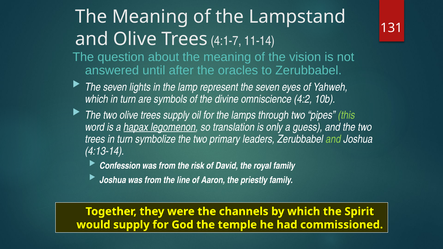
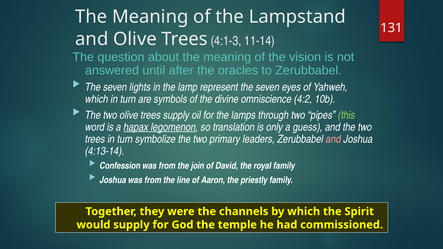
4:1-7: 4:1-7 -> 4:1-3 (226, 41)
and colour: light green -> pink (333, 139)
risk: risk -> join (198, 166)
